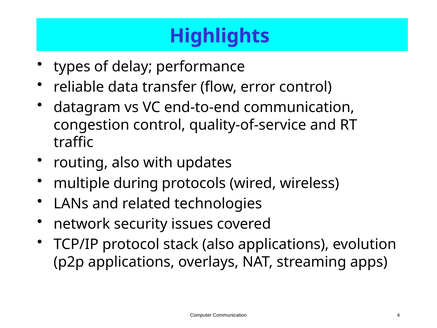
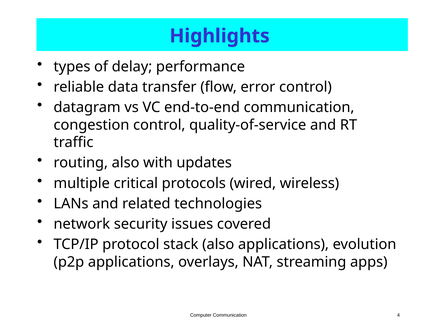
during: during -> critical (136, 183)
